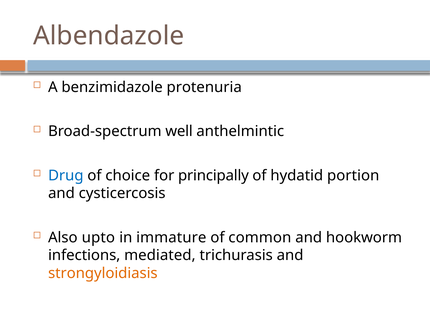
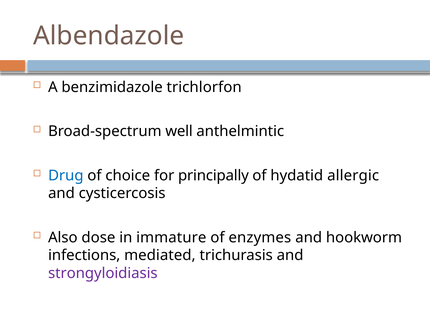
protenuria: protenuria -> trichlorfon (204, 87)
portion: portion -> allergic (353, 176)
upto: upto -> dose (98, 238)
common: common -> enzymes (260, 238)
strongyloidiasis colour: orange -> purple (103, 274)
